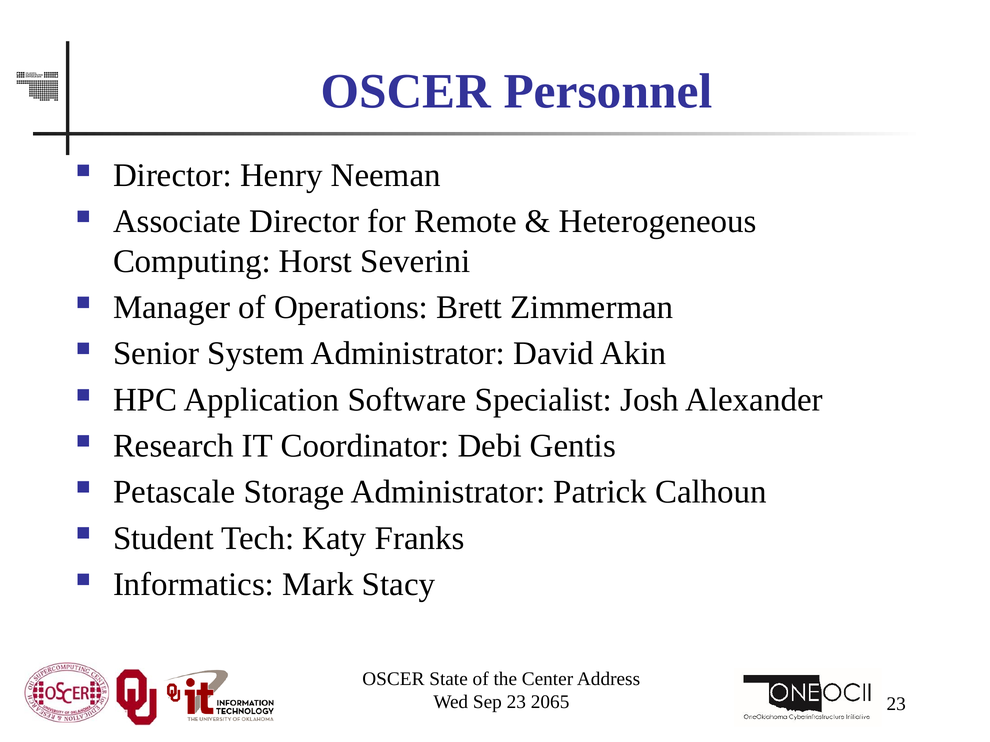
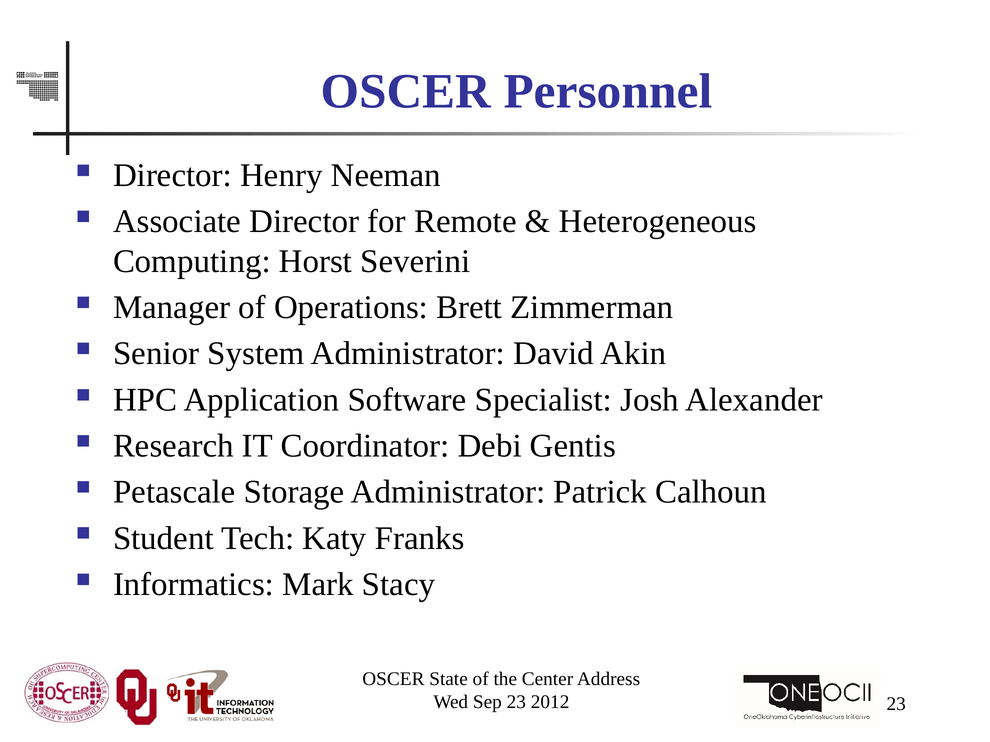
2065: 2065 -> 2012 (550, 703)
